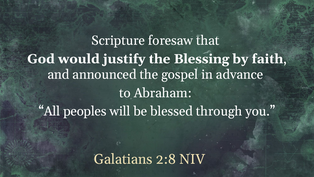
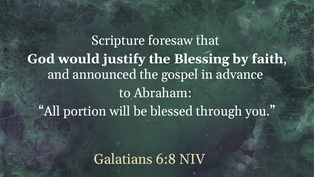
peoples: peoples -> portion (85, 111)
2:8: 2:8 -> 6:8 (166, 159)
